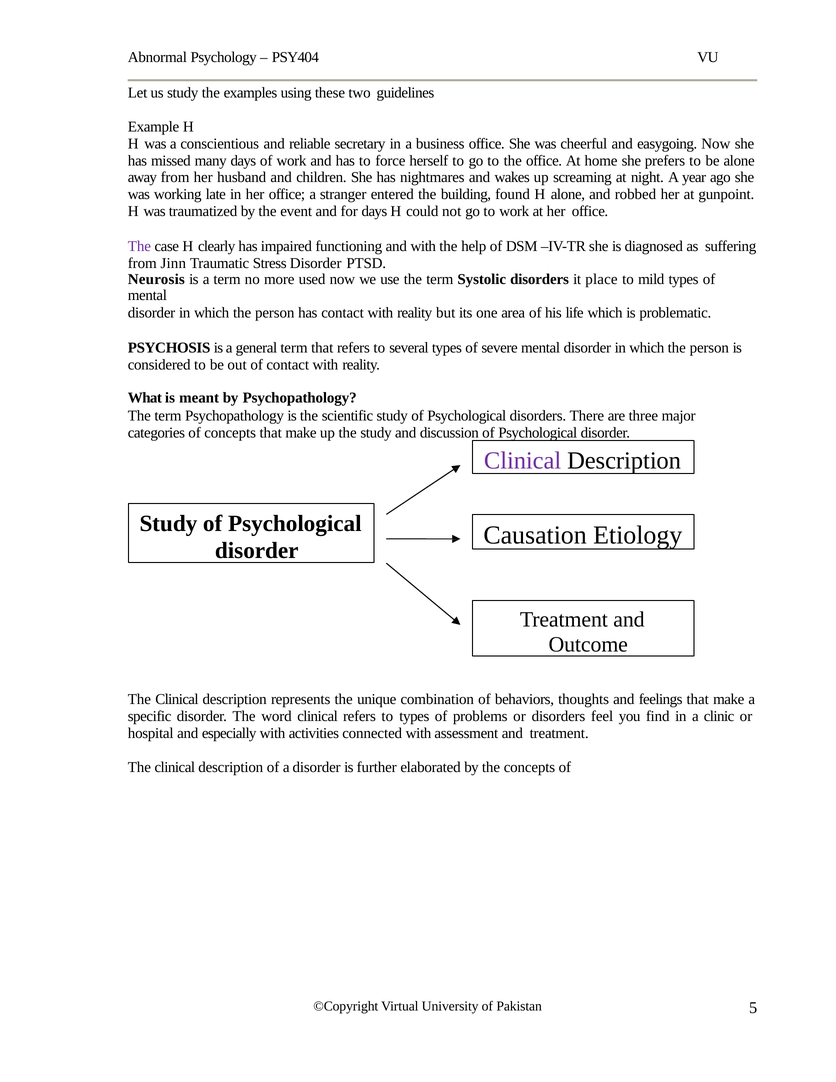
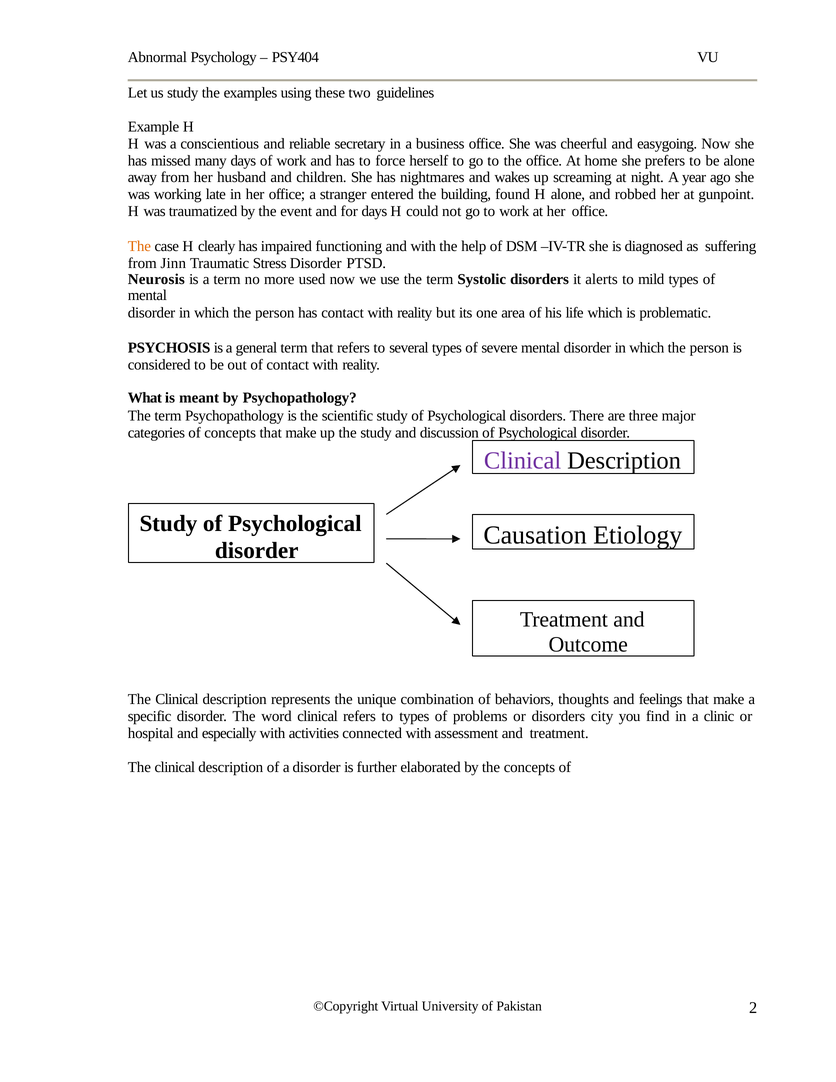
The colour: purple -> orange (139, 246)
place: place -> alerts (602, 279)
feel: feel -> city (602, 716)
5: 5 -> 2 (753, 1008)
